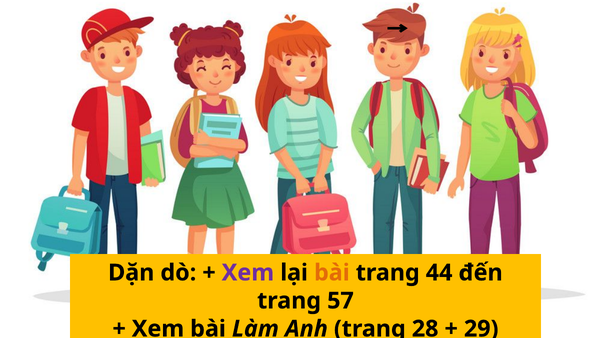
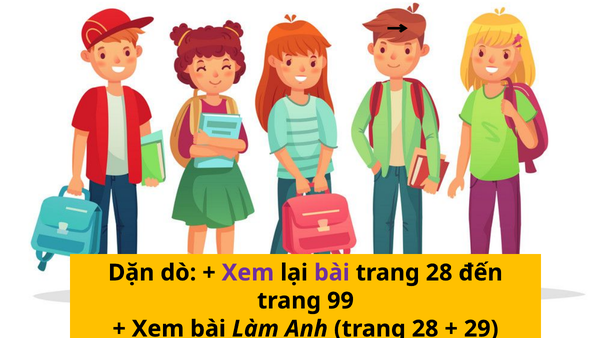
bài colour: orange -> purple (332, 273)
44: 44 -> 28 (439, 273)
57: 57 -> 99 (340, 301)
